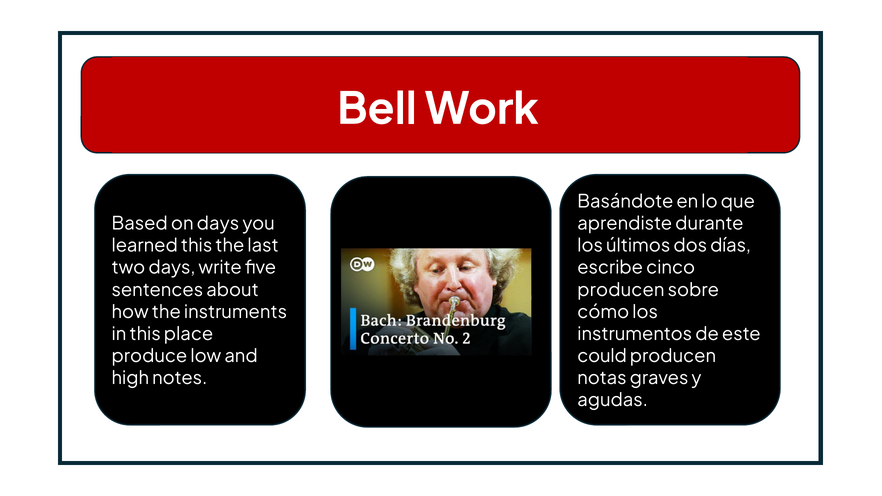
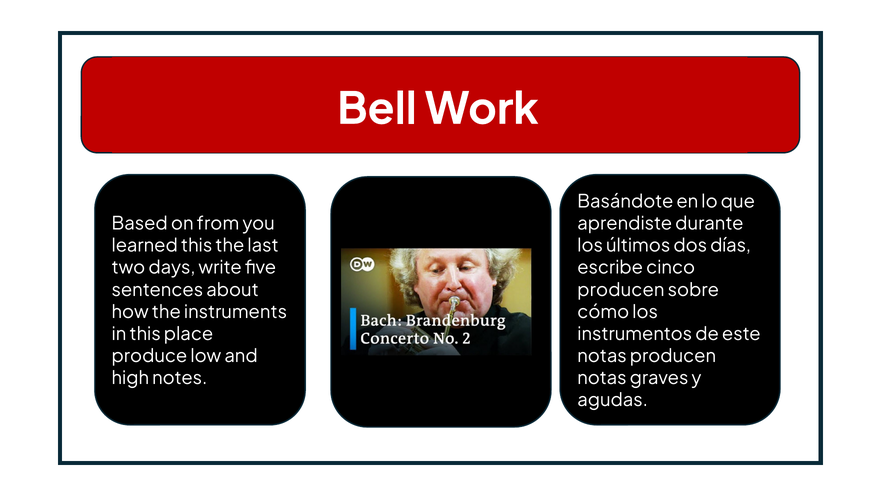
on days: days -> from (218, 224)
could: could -> notas (602, 356)
